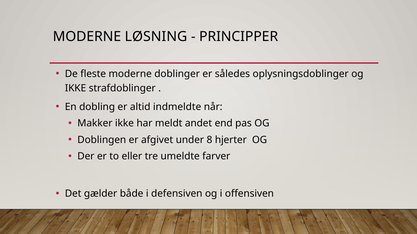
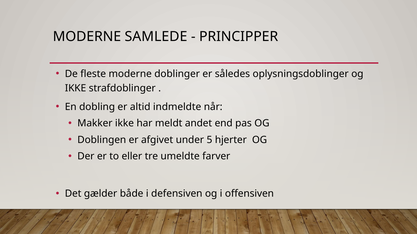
LØSNING: LØSNING -> SAMLEDE (156, 37)
8: 8 -> 5 (209, 140)
